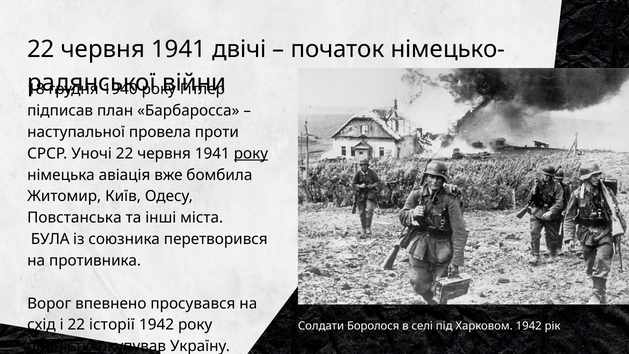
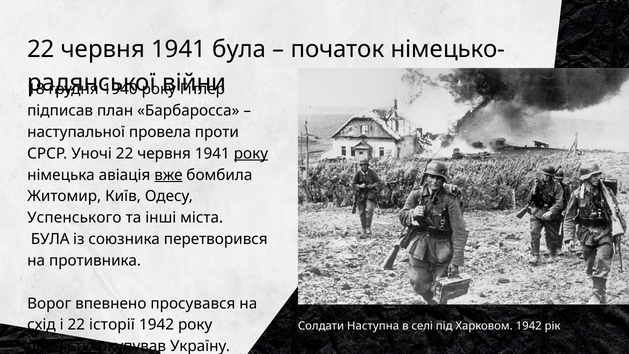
1941 двічі: двічі -> була (239, 49)
вже underline: none -> present (168, 175)
Повстанська: Повстанська -> Успенського (74, 218)
Боролося: Боролося -> Наступна (373, 326)
